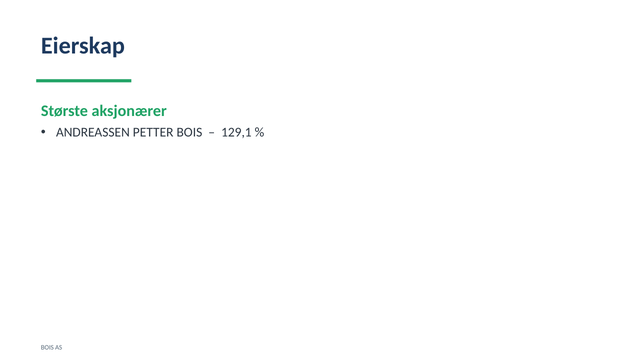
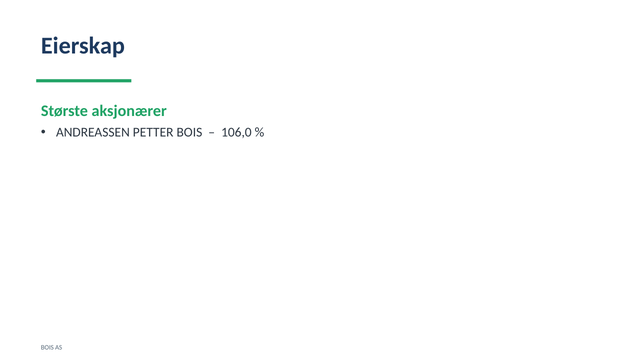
129,1: 129,1 -> 106,0 (236, 132)
